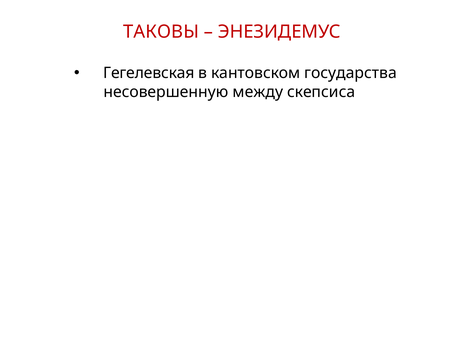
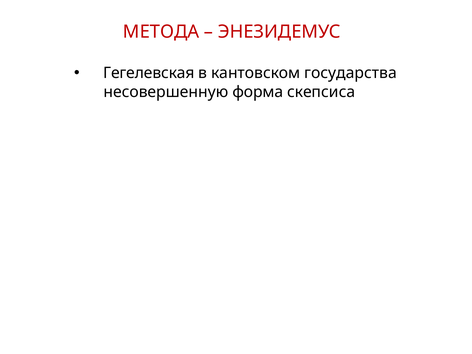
ТАКОВЫ: ТАКОВЫ -> МЕТОДА (161, 32)
между: между -> форма (258, 92)
